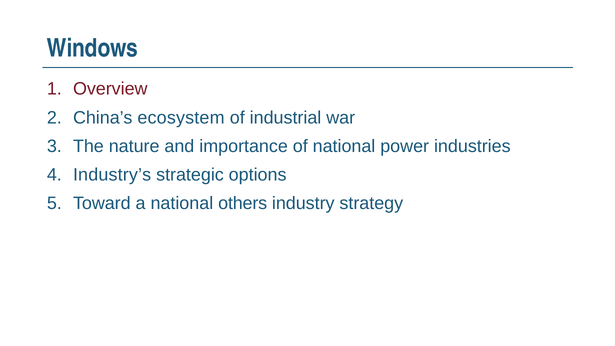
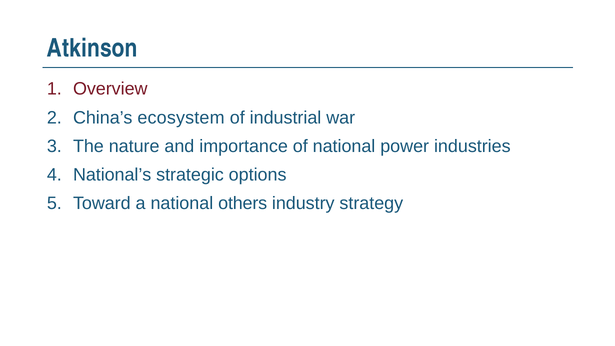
Windows: Windows -> Atkinson (92, 48)
Industry’s: Industry’s -> National’s (112, 175)
